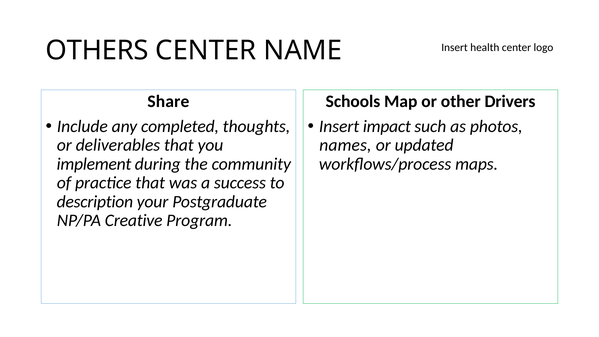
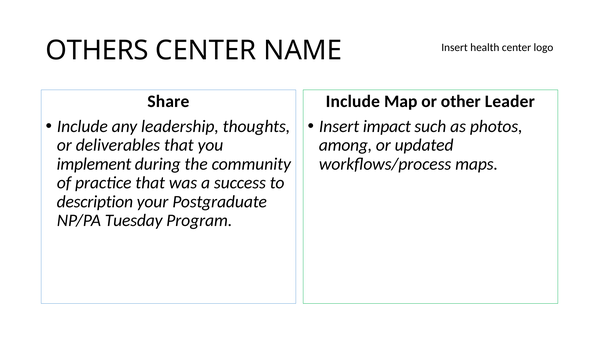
Schools: Schools -> Include (353, 101)
Drivers: Drivers -> Leader (510, 101)
completed: completed -> leadership (180, 126)
names: names -> among (346, 145)
Creative: Creative -> Tuesday (134, 221)
